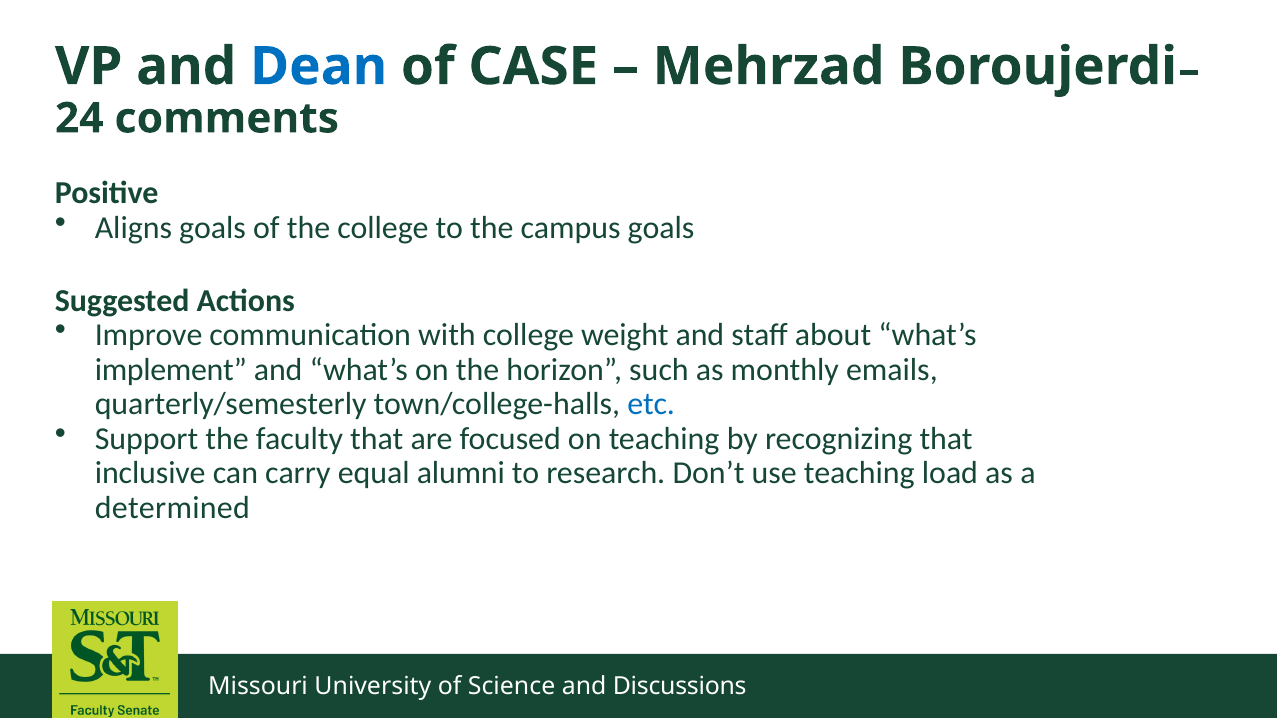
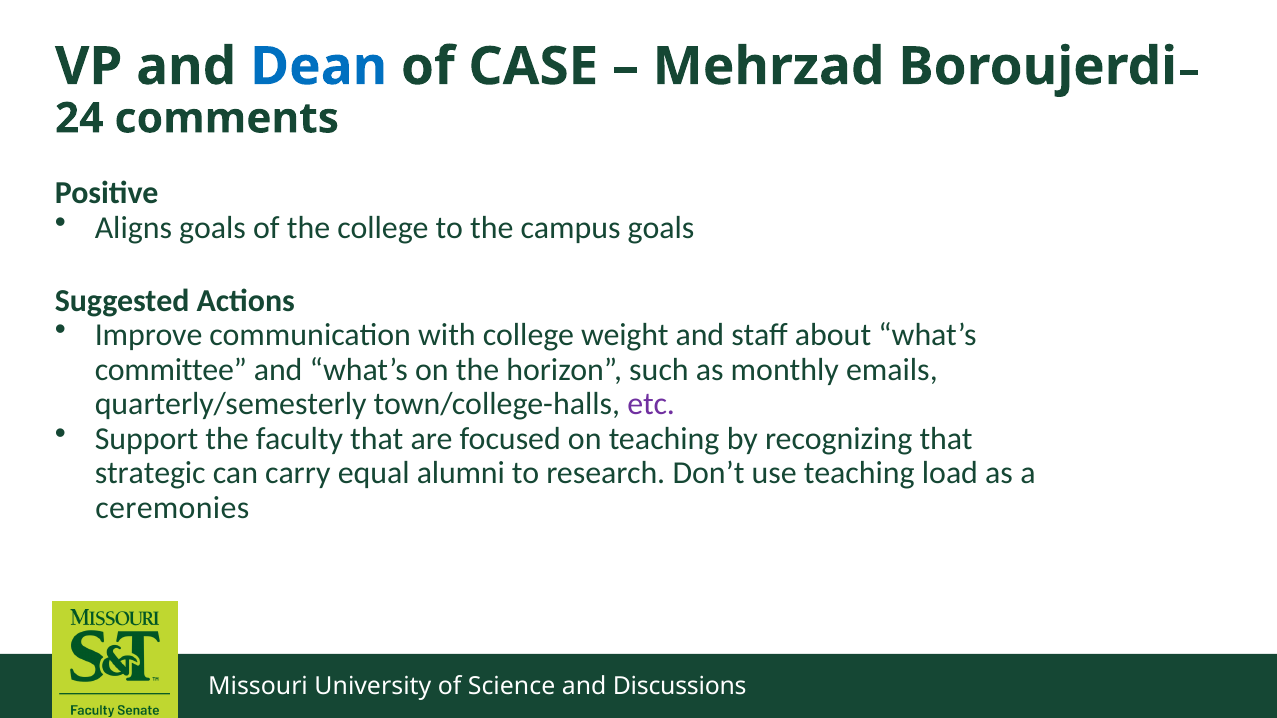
implement: implement -> committee (171, 370)
etc colour: blue -> purple (651, 404)
inclusive: inclusive -> strategic (150, 473)
determined: determined -> ceremonies (172, 508)
